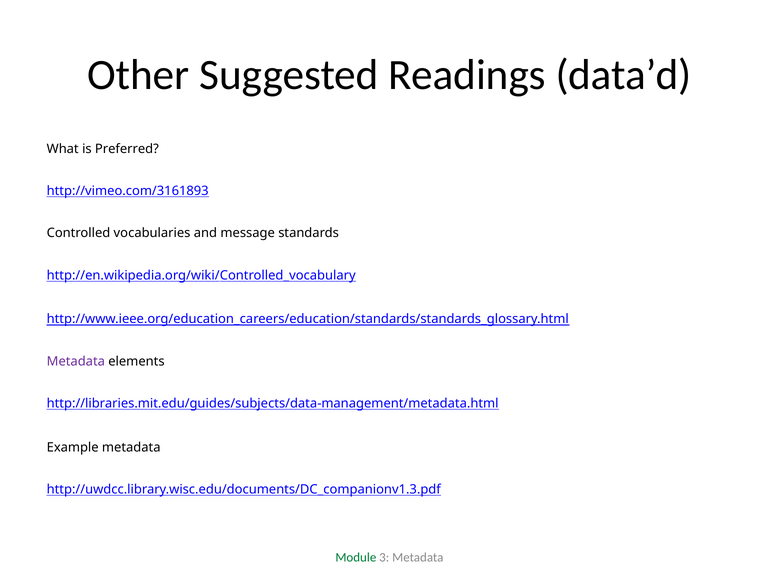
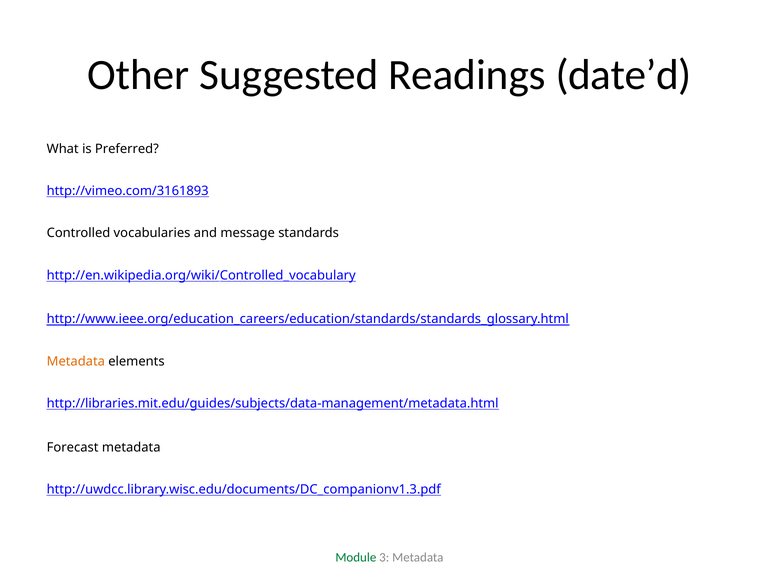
data’d: data’d -> date’d (624, 75)
Metadata colour: purple -> orange (76, 362)
Example: Example -> Forecast (73, 448)
